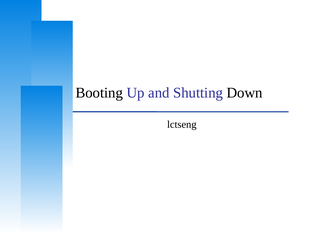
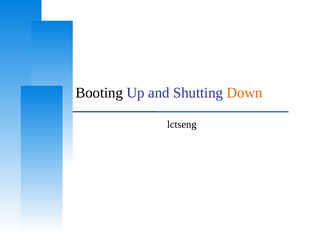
Down colour: black -> orange (245, 93)
